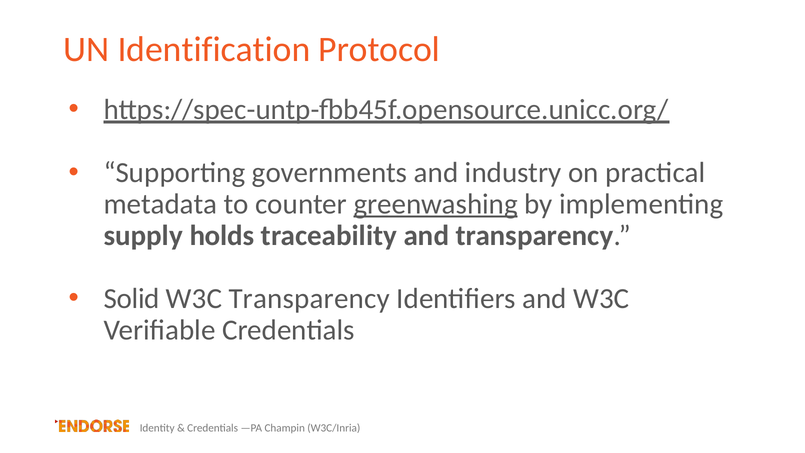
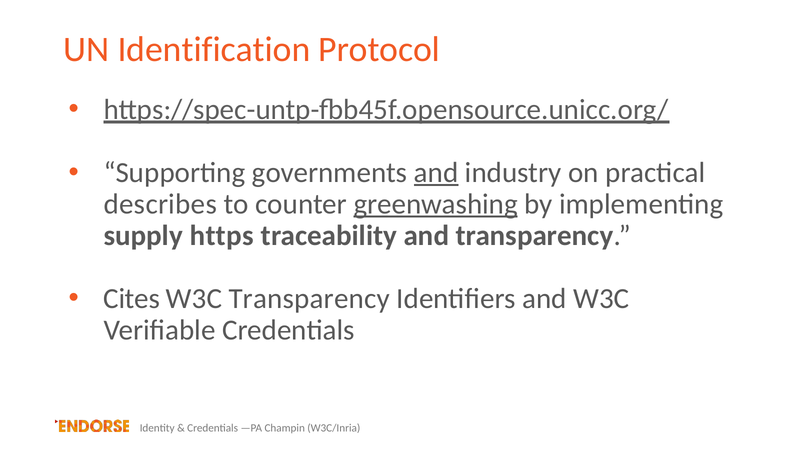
and underline: none -> present (436, 172)
metadata: metadata -> describes (160, 204)
holds: holds -> https (222, 235)
Solid: Solid -> Cites (132, 298)
